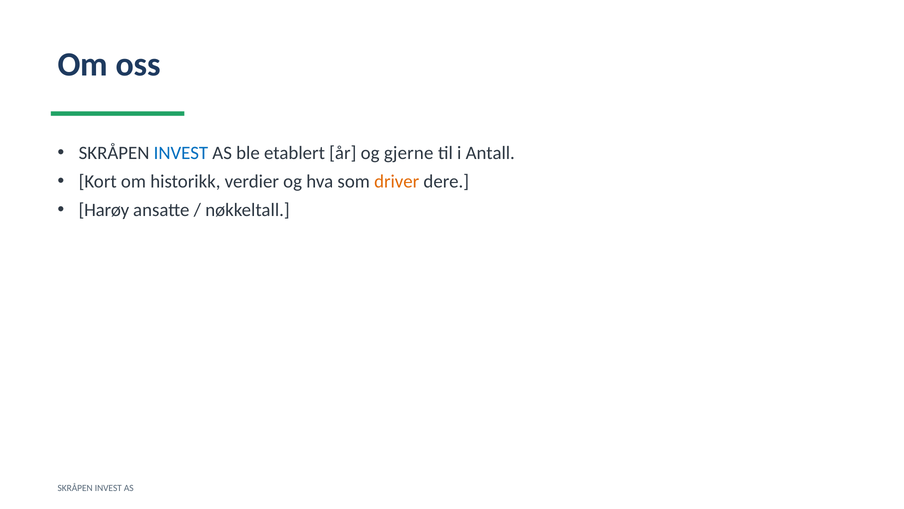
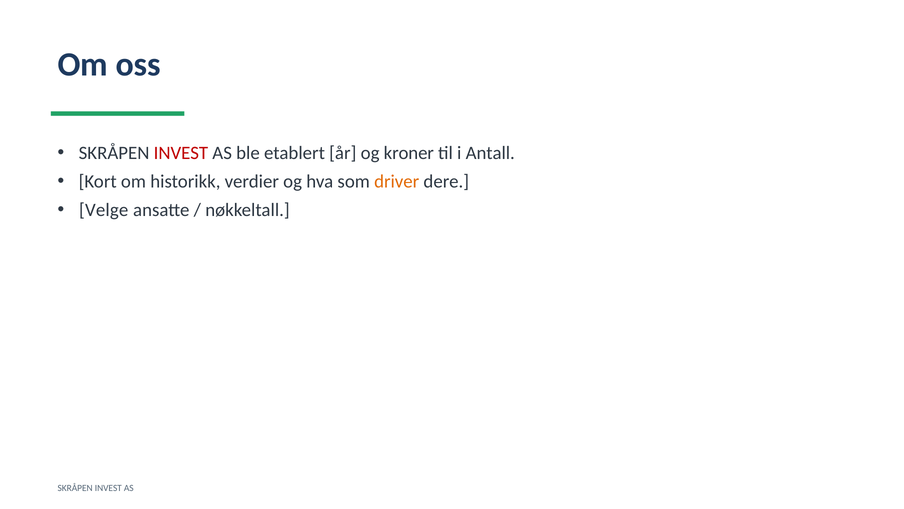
INVEST colour: blue -> red (181, 153)
gjerne: gjerne -> kroner (409, 153)
Harøy: Harøy -> Velge (104, 210)
